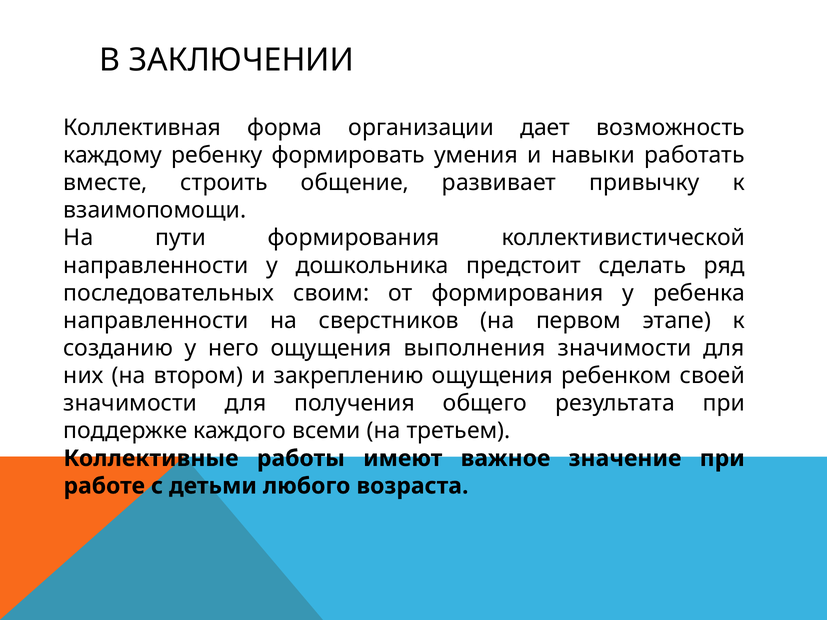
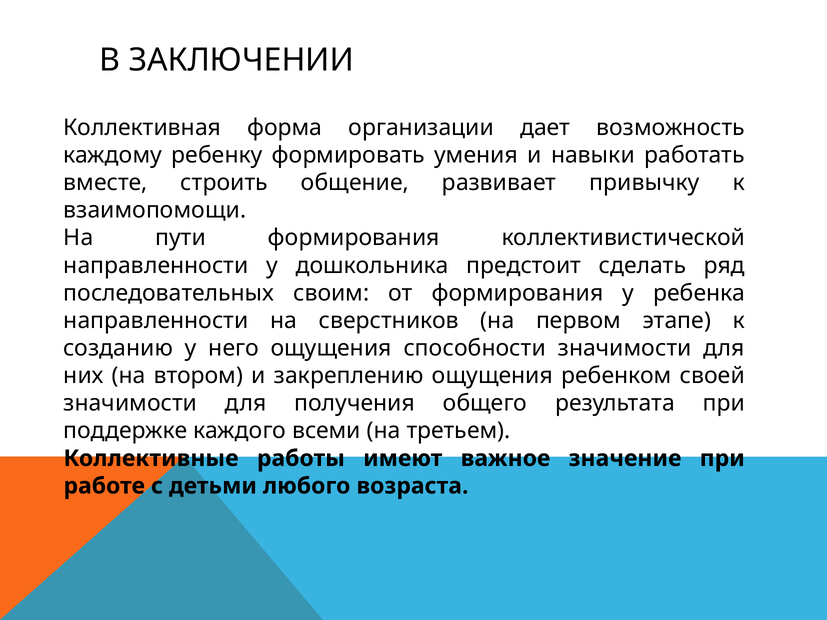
выполнения: выполнения -> способности (475, 348)
